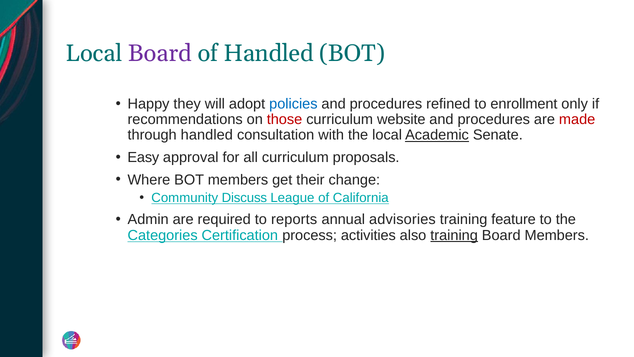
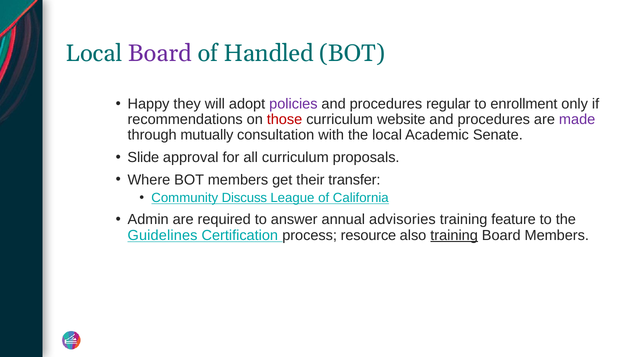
policies colour: blue -> purple (293, 104)
refined: refined -> regular (448, 104)
made colour: red -> purple (577, 119)
through handled: handled -> mutually (207, 135)
Academic underline: present -> none (437, 135)
Easy: Easy -> Slide (143, 157)
change: change -> transfer (354, 180)
reports: reports -> answer (294, 219)
Categories: Categories -> Guidelines (163, 235)
activities: activities -> resource (368, 235)
